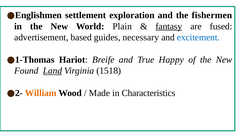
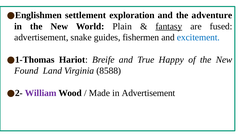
fishermen: fishermen -> adventure (212, 15)
based: based -> snake (81, 37)
necessary: necessary -> fishermen (141, 37)
Land underline: present -> none (52, 71)
1518: 1518 -> 8588 (109, 71)
William colour: orange -> purple (41, 93)
in Characteristics: Characteristics -> Advertisement (148, 93)
